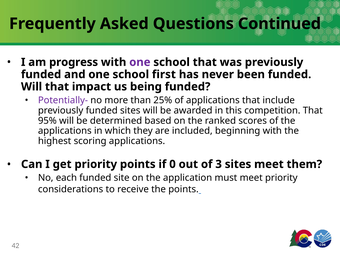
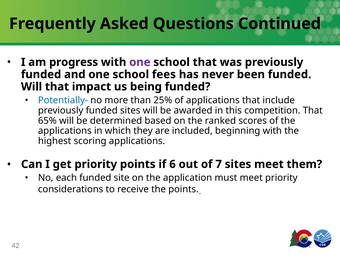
first: first -> fees (164, 74)
Potentially- colour: purple -> blue (63, 100)
95%: 95% -> 65% (47, 121)
0: 0 -> 6 (172, 164)
3: 3 -> 7 (219, 164)
